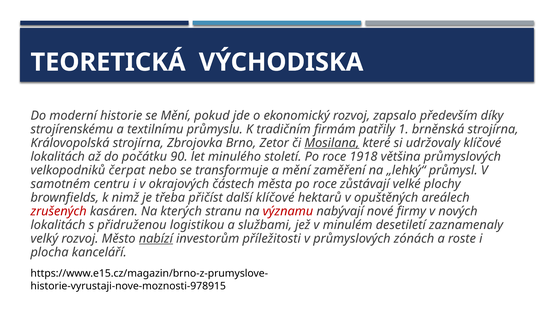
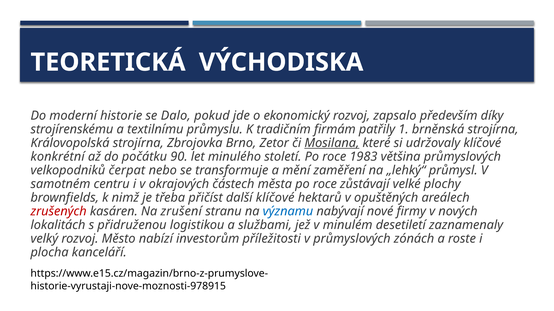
se Mění: Mění -> Dalo (176, 116)
lokalitách: lokalitách -> konkrétní (58, 157)
1918: 1918 -> 1983 (363, 157)
kterých: kterých -> zrušení (181, 212)
významu colour: red -> blue (288, 212)
nabízí underline: present -> none (156, 239)
